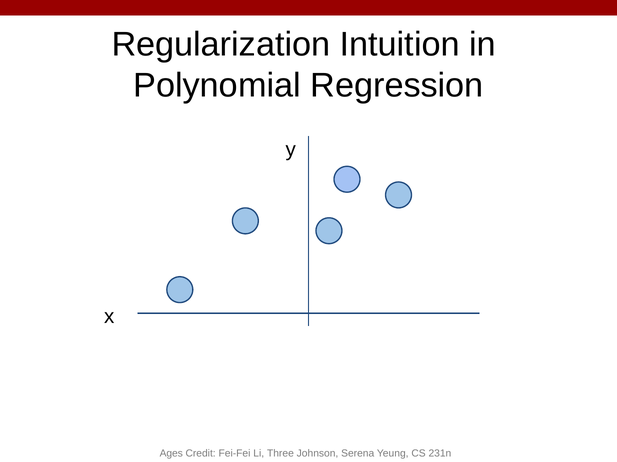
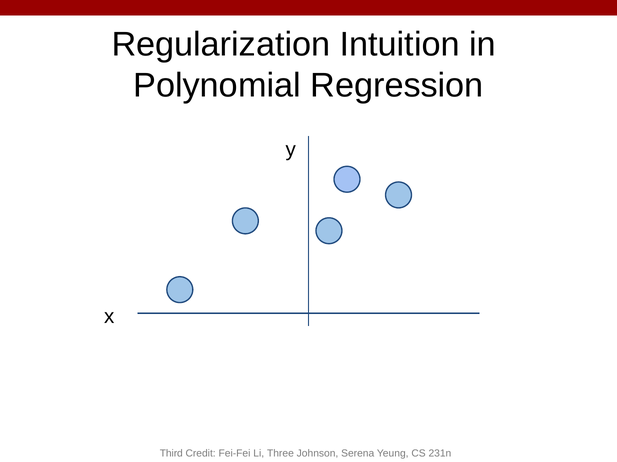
Ages: Ages -> Third (171, 454)
